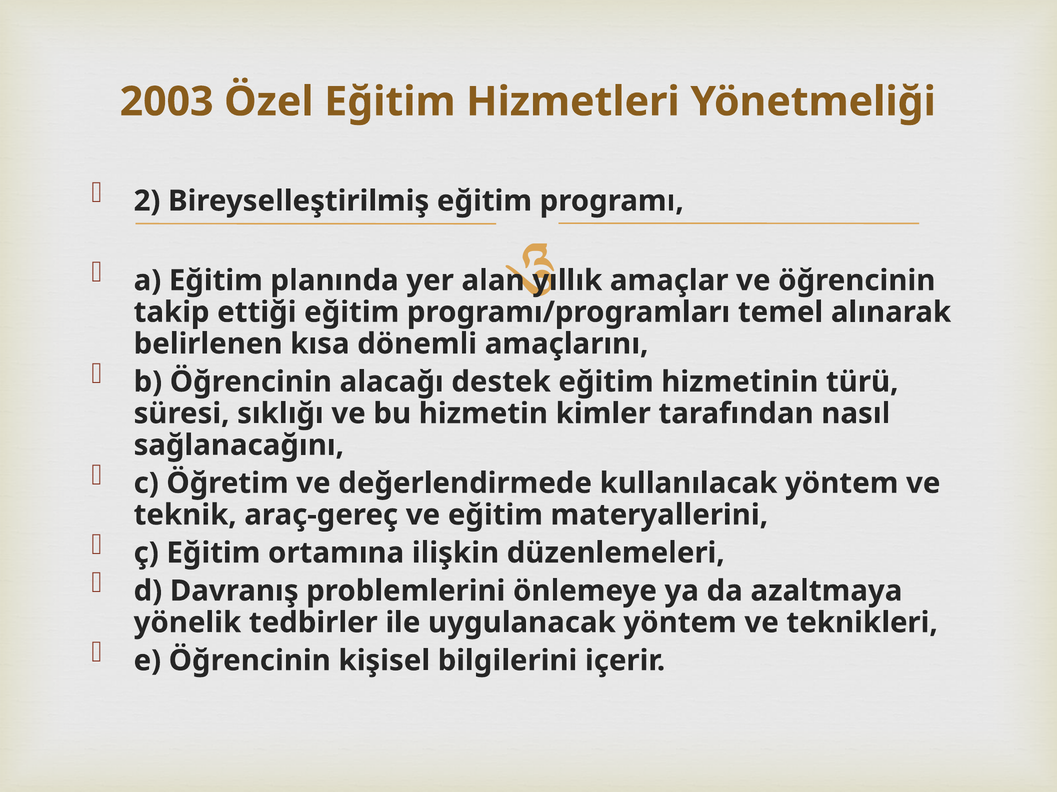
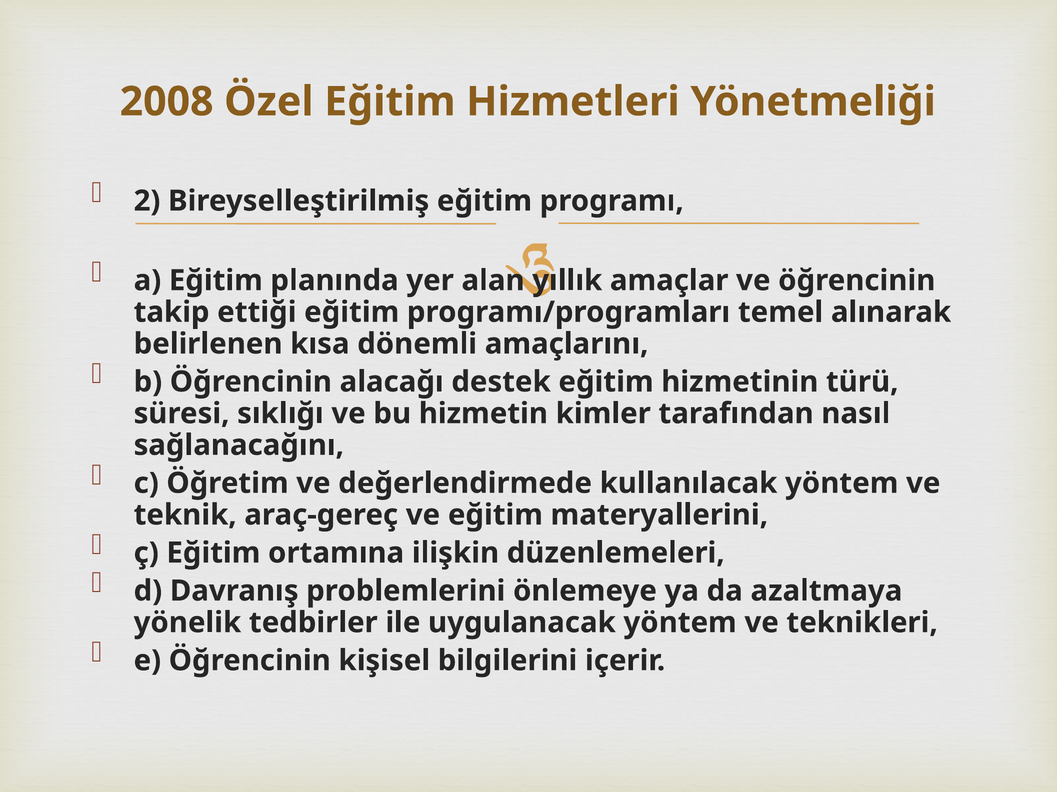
2003: 2003 -> 2008 (167, 102)
